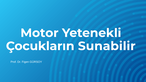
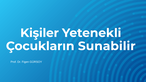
Motor: Motor -> Kişiler (40, 33)
